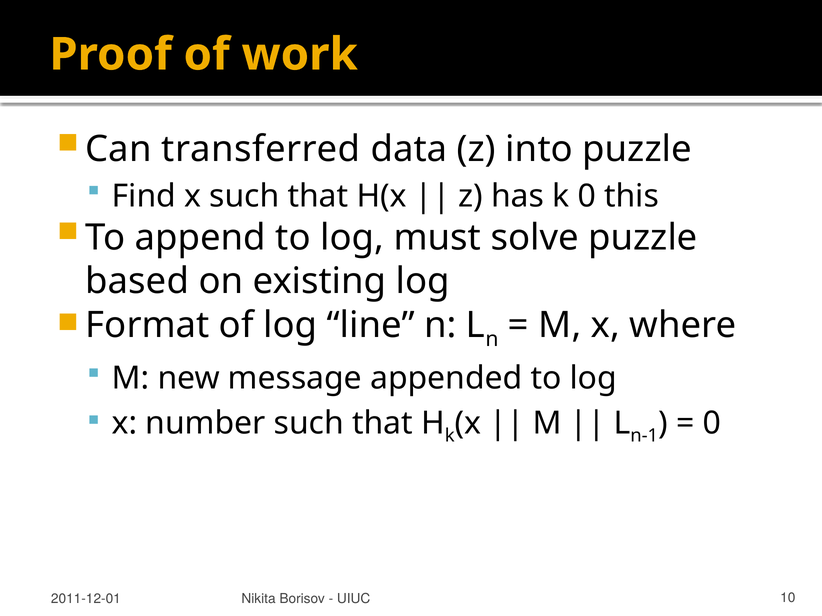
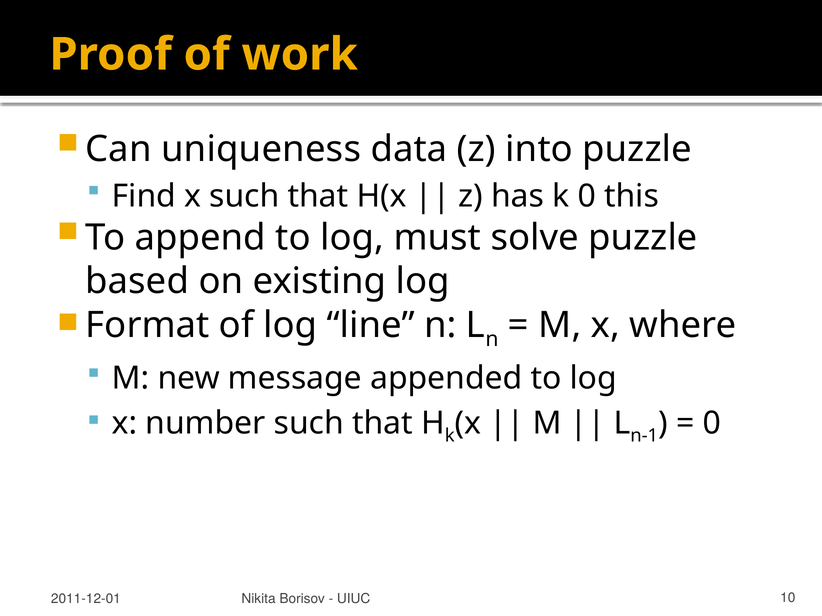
transferred: transferred -> uniqueness (261, 149)
